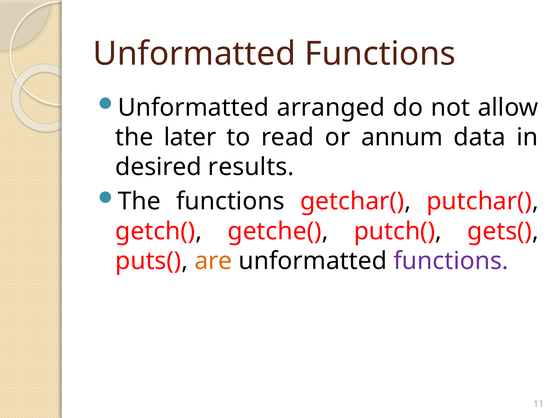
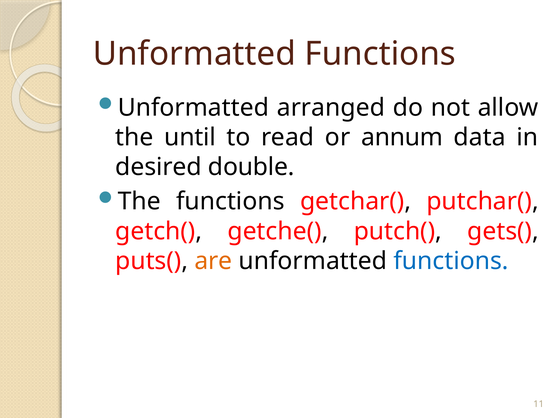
later: later -> until (190, 137)
results: results -> double (251, 167)
functions colour: purple -> blue (451, 261)
